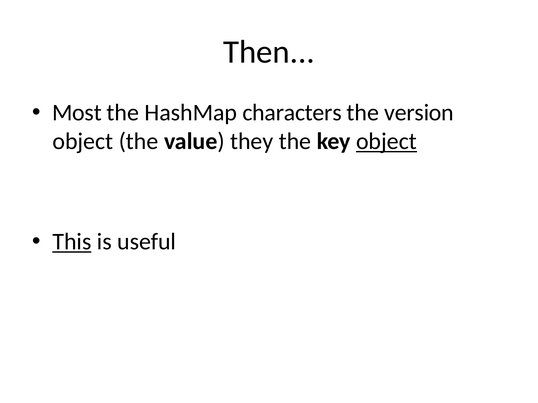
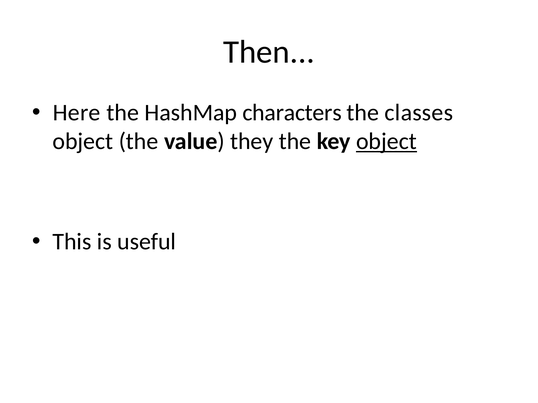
Most: Most -> Here (77, 113)
version: version -> classes (419, 113)
This underline: present -> none (72, 242)
